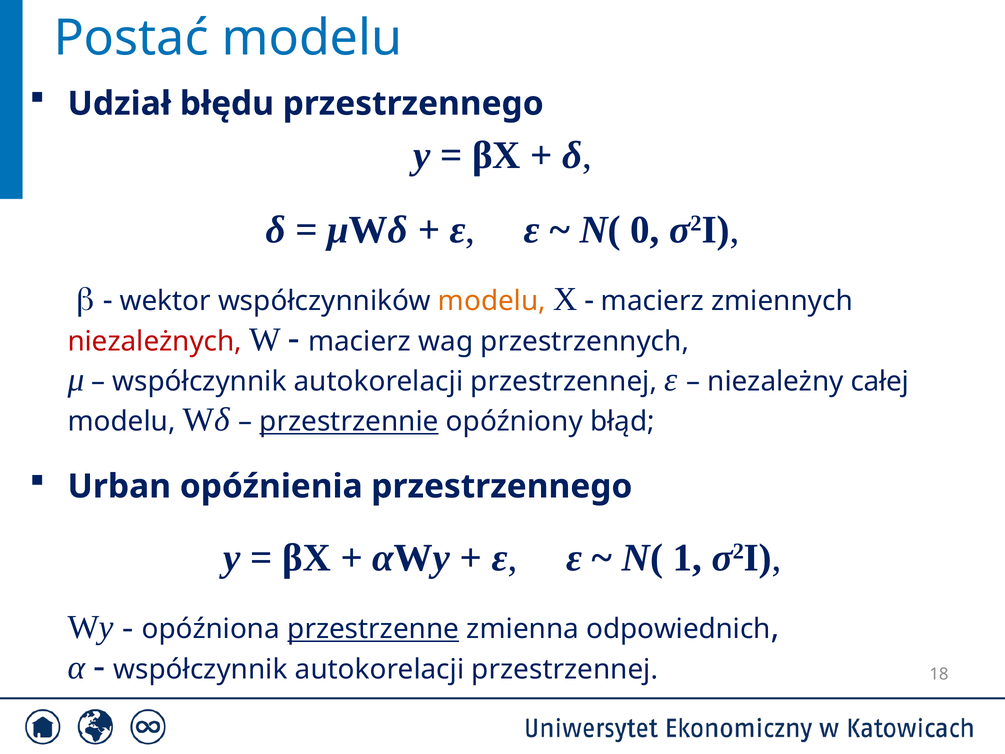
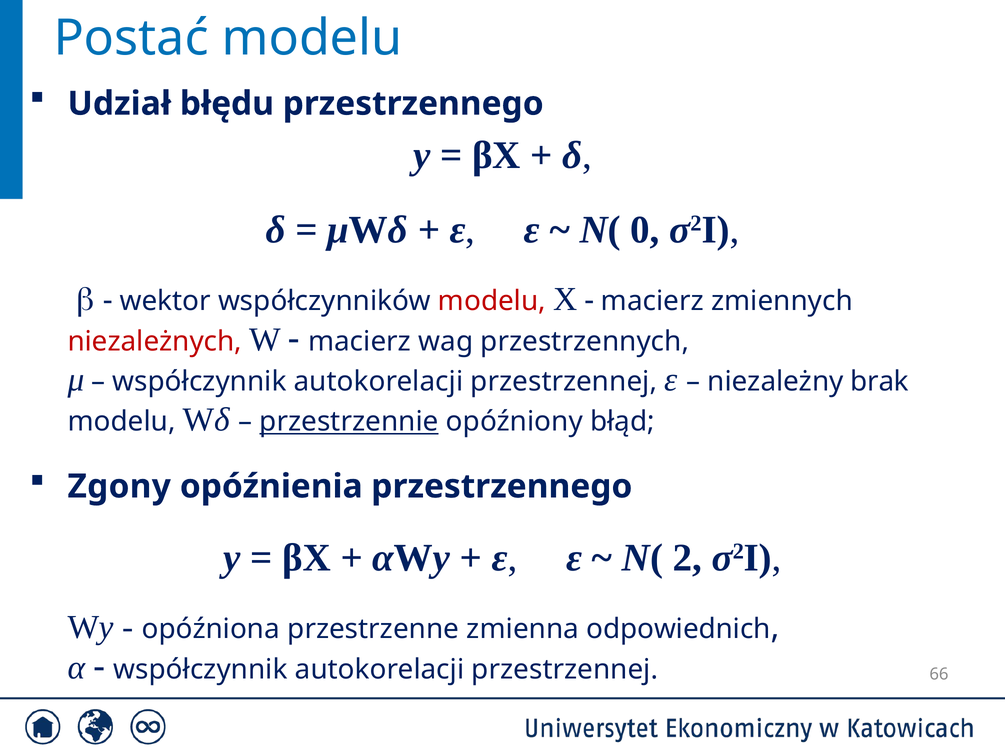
modelu colour: orange -> red (492, 301)
całej: całej -> brak (880, 381)
Urban: Urban -> Zgony (119, 486)
1: 1 -> 2 (687, 558)
przestrzenne underline: present -> none (373, 629)
18: 18 -> 66 (939, 674)
